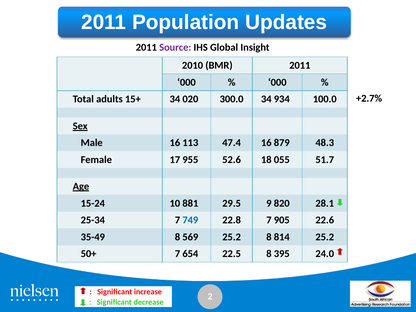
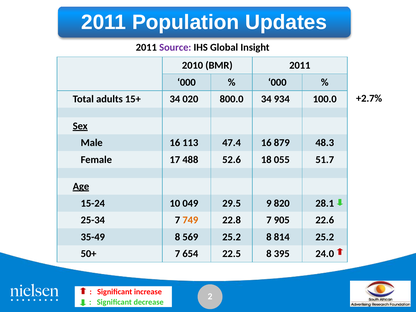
300.0: 300.0 -> 800.0 (232, 99)
955: 955 -> 488 (190, 160)
881: 881 -> 049 (190, 203)
749 colour: blue -> orange (190, 220)
